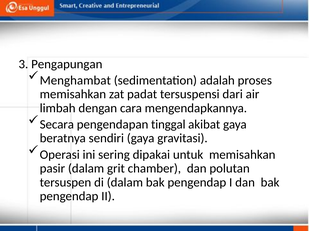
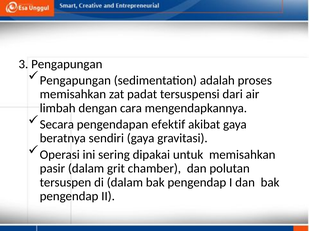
Menghambat: Menghambat -> Pengapungan (75, 81)
tinggal: tinggal -> efektif (168, 125)
